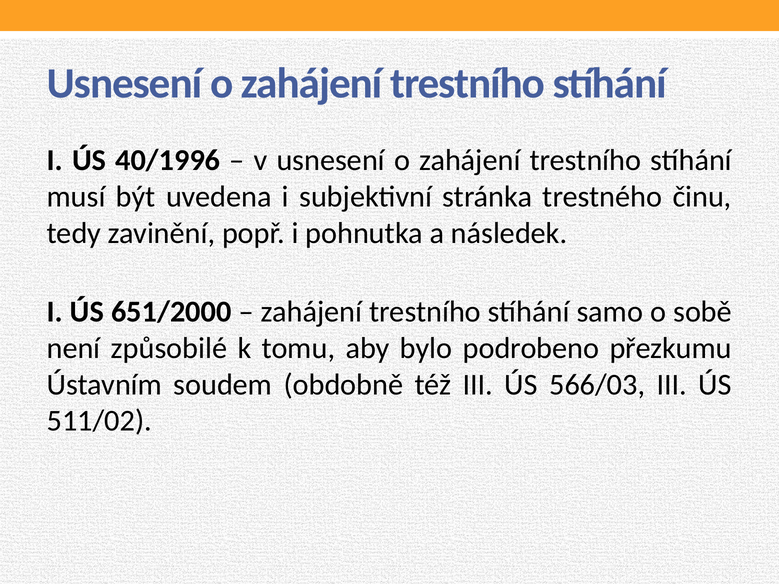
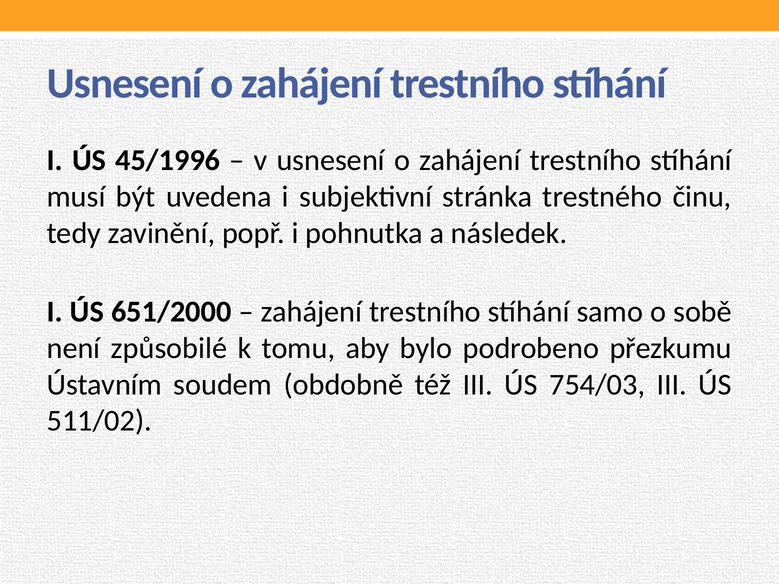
40/1996: 40/1996 -> 45/1996 (168, 161)
566/03: 566/03 -> 754/03 (597, 385)
